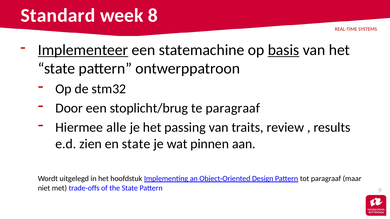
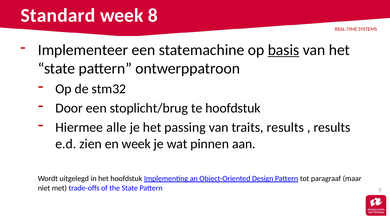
Implementeer underline: present -> none (83, 50)
te paragraaf: paragraaf -> hoofdstuk (233, 108)
traits review: review -> results (285, 128)
en state: state -> week (136, 144)
